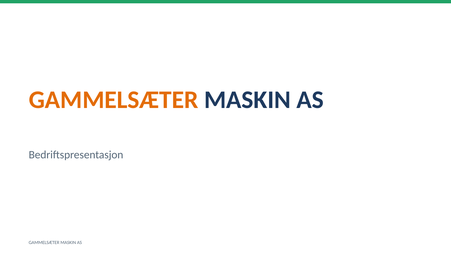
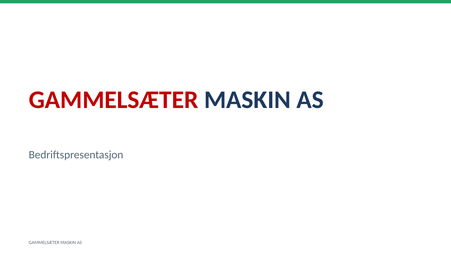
GAMMELSÆTER colour: orange -> red (113, 100)
